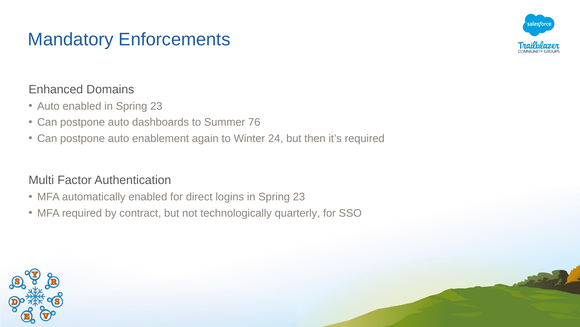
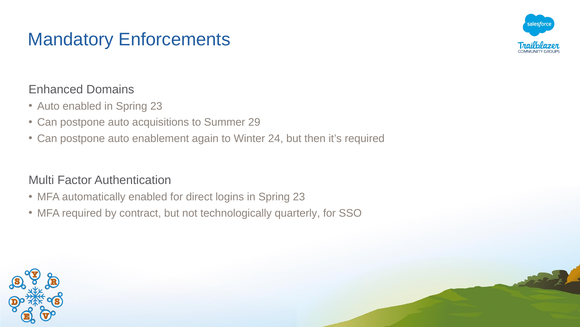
dashboards: dashboards -> acquisitions (161, 122)
76: 76 -> 29 (254, 122)
